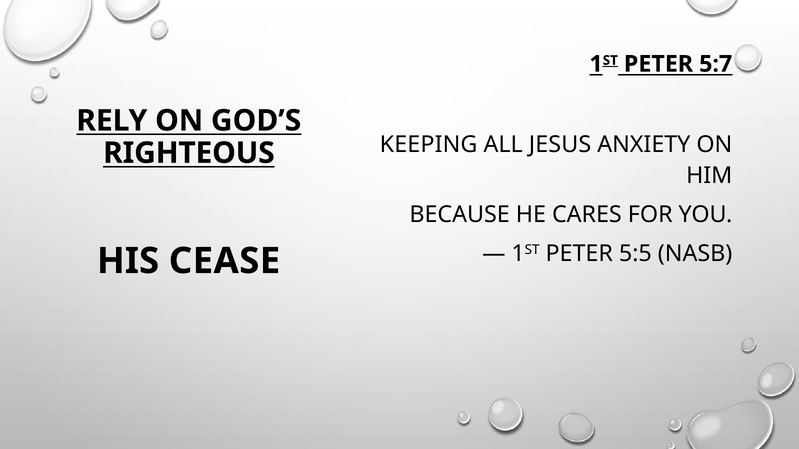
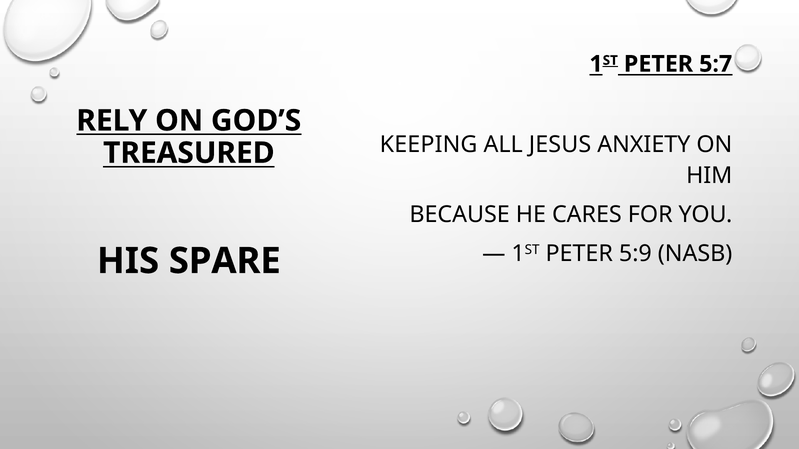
RIGHTEOUS: RIGHTEOUS -> TREASURED (189, 153)
5:5: 5:5 -> 5:9 (635, 254)
CEASE: CEASE -> SPARE (225, 261)
